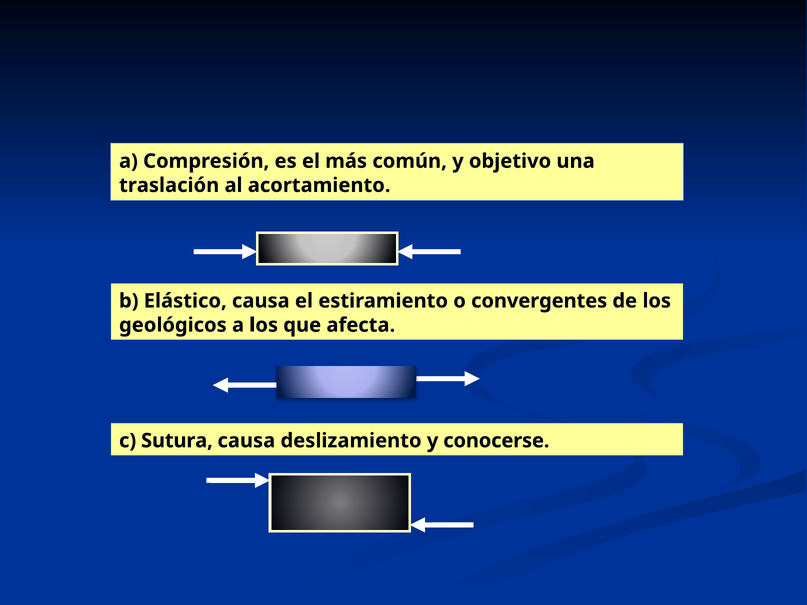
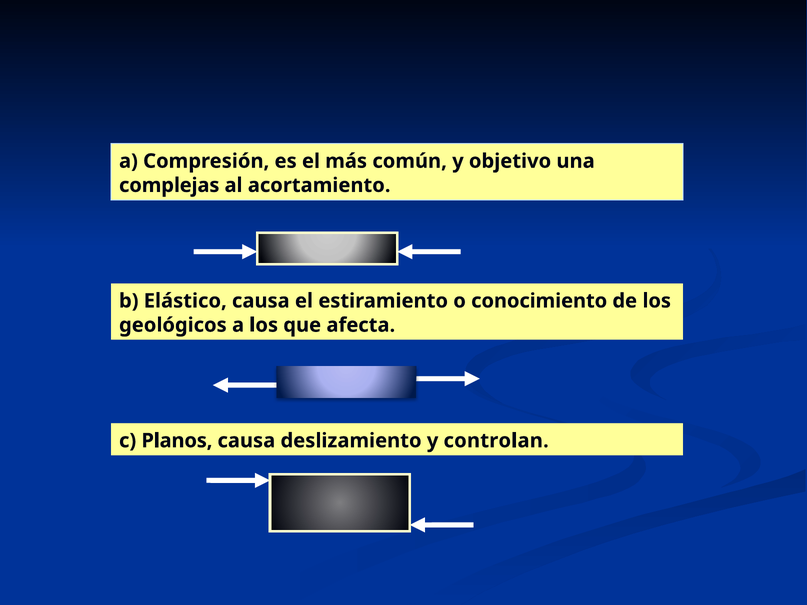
traslación: traslación -> complejas (169, 185)
convergentes: convergentes -> conocimiento (539, 301)
Sutura: Sutura -> Planos (177, 441)
conocerse: conocerse -> controlan (496, 441)
